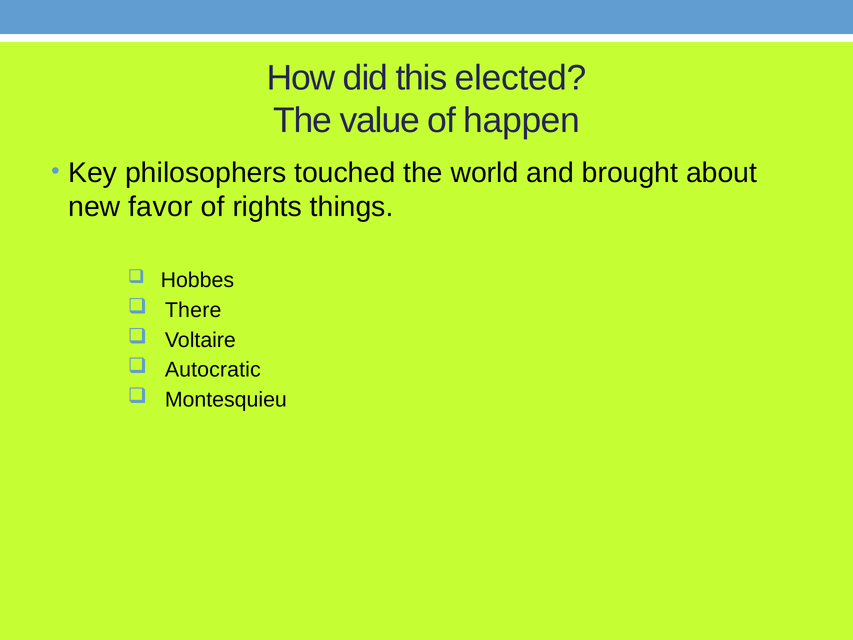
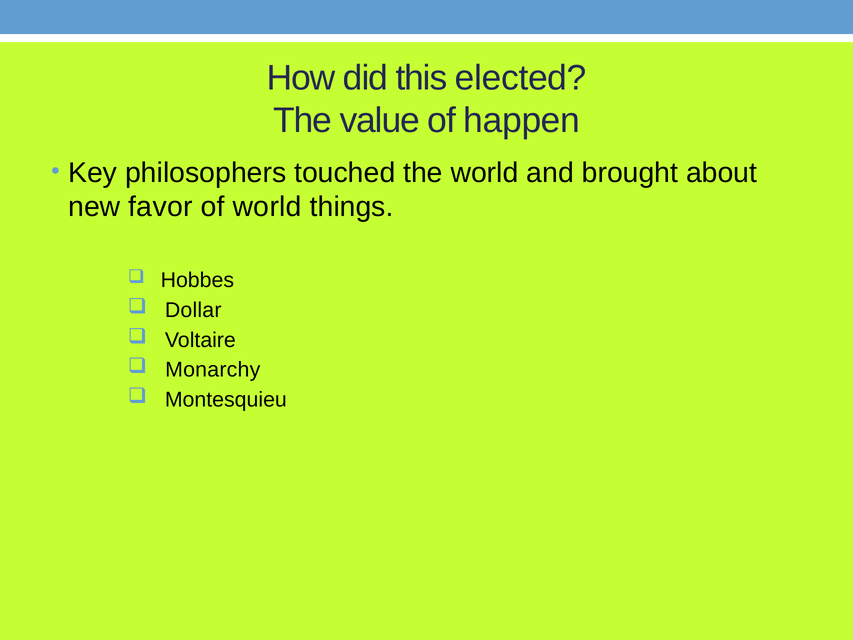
of rights: rights -> world (267, 207)
There: There -> Dollar (193, 310)
Autocratic: Autocratic -> Monarchy (213, 370)
